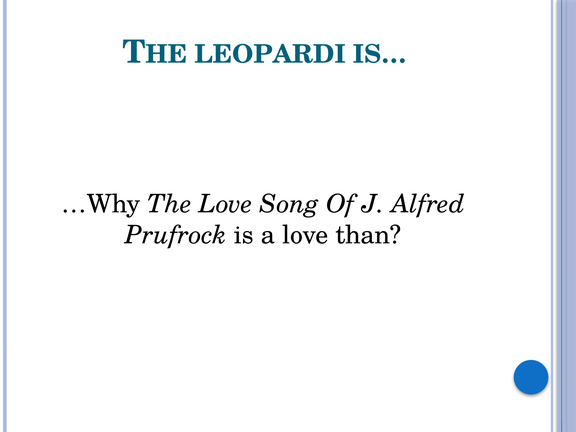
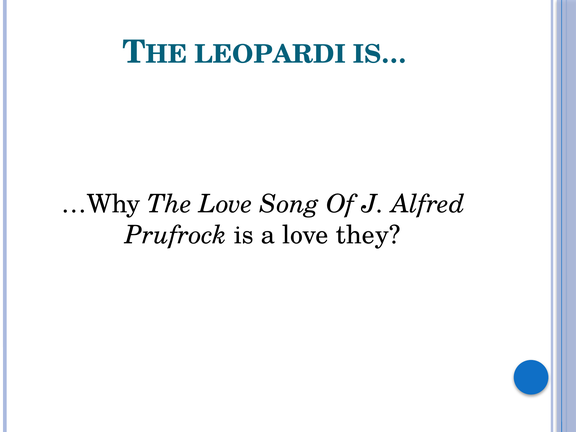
than: than -> they (368, 235)
